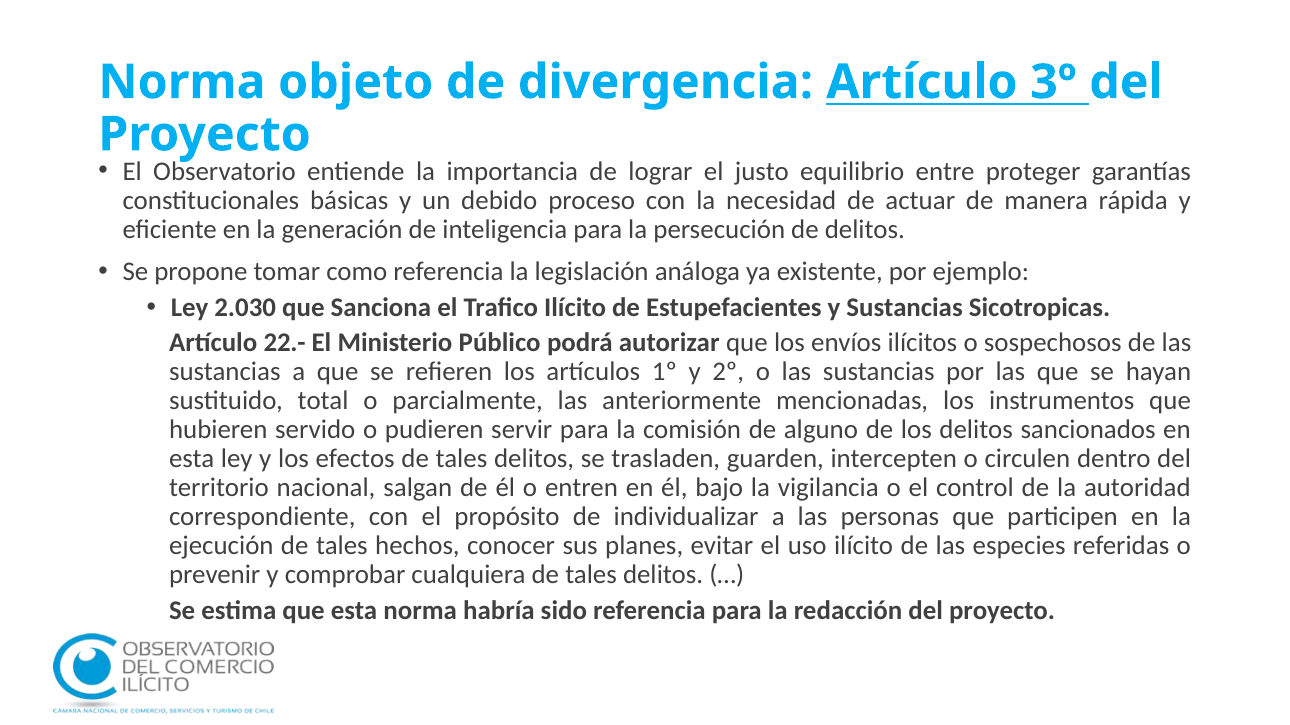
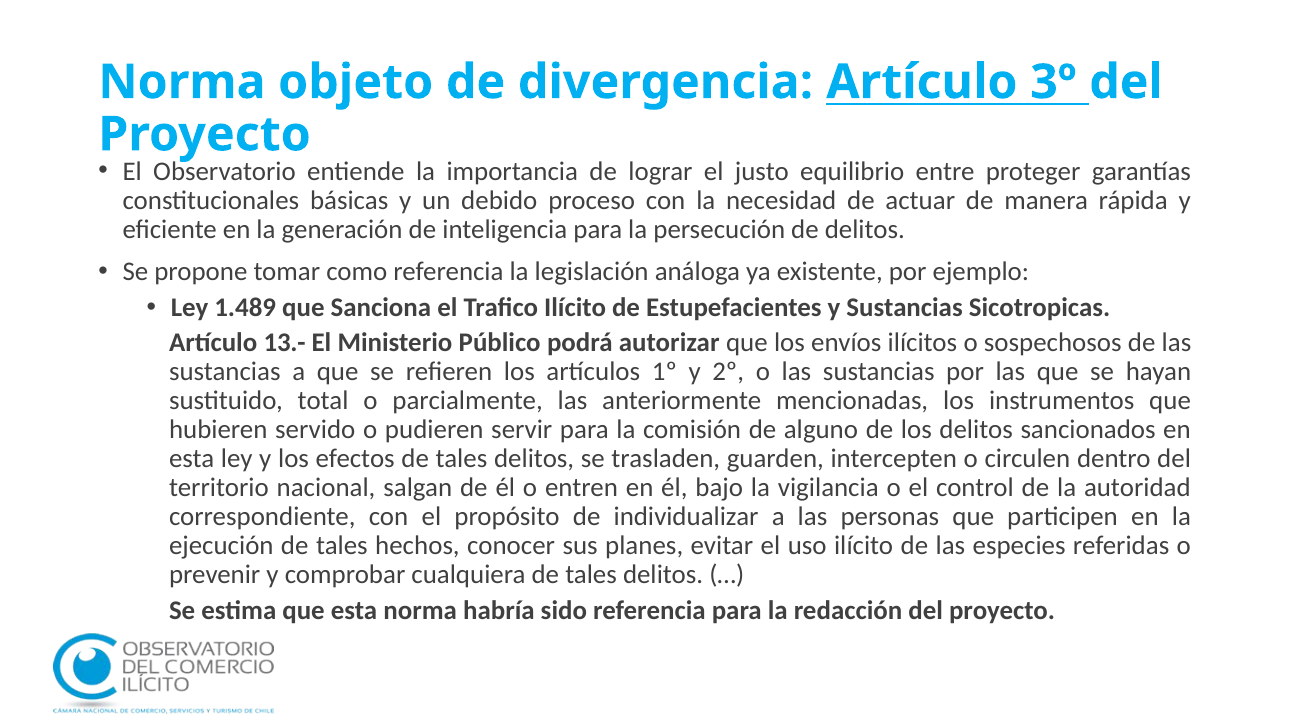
2.030: 2.030 -> 1.489 (245, 308)
22.-: 22.- -> 13.- (285, 343)
